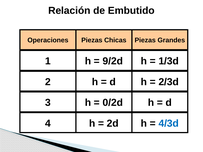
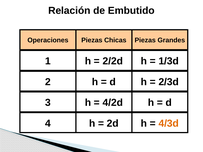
9/2d: 9/2d -> 2/2d (113, 61)
0/2d: 0/2d -> 4/2d (113, 103)
4/3d colour: blue -> orange (169, 124)
